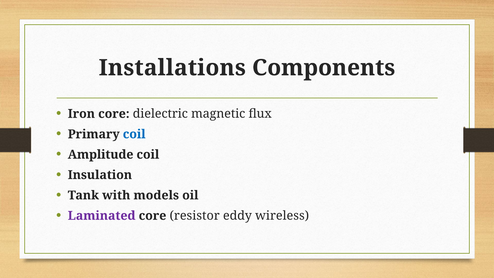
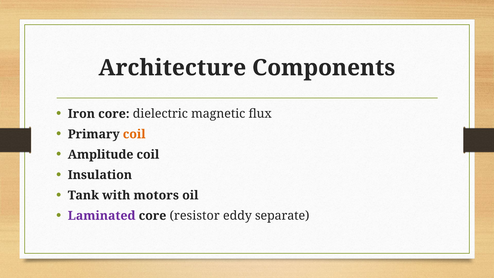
Installations: Installations -> Architecture (172, 68)
coil colour: blue -> orange (134, 134)
models: models -> motors (156, 195)
wireless: wireless -> separate (282, 216)
